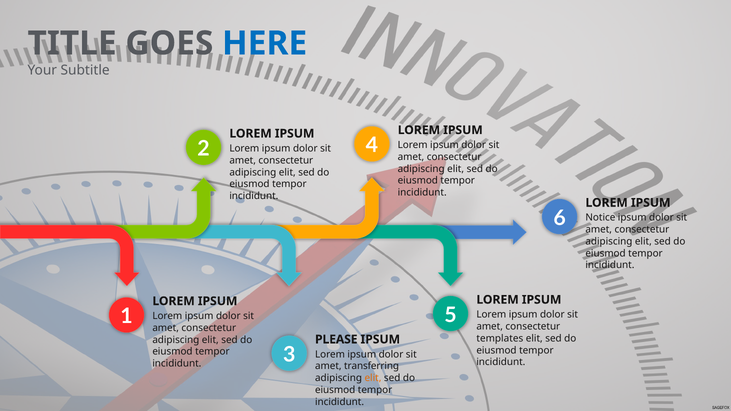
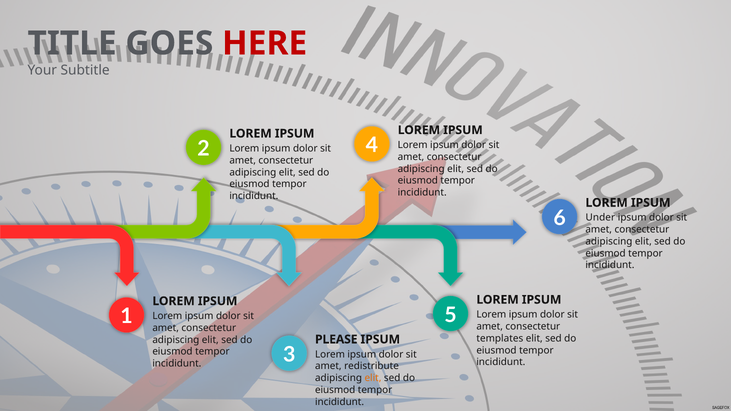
HERE colour: blue -> red (265, 43)
Notice: Notice -> Under (600, 218)
transferring: transferring -> redistribute (372, 366)
